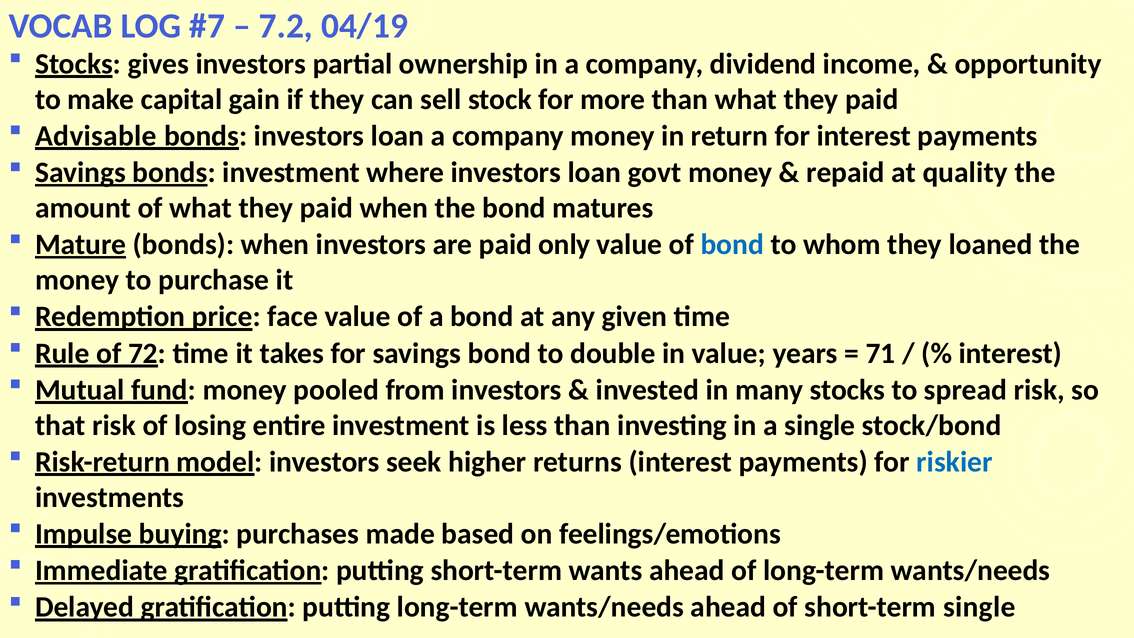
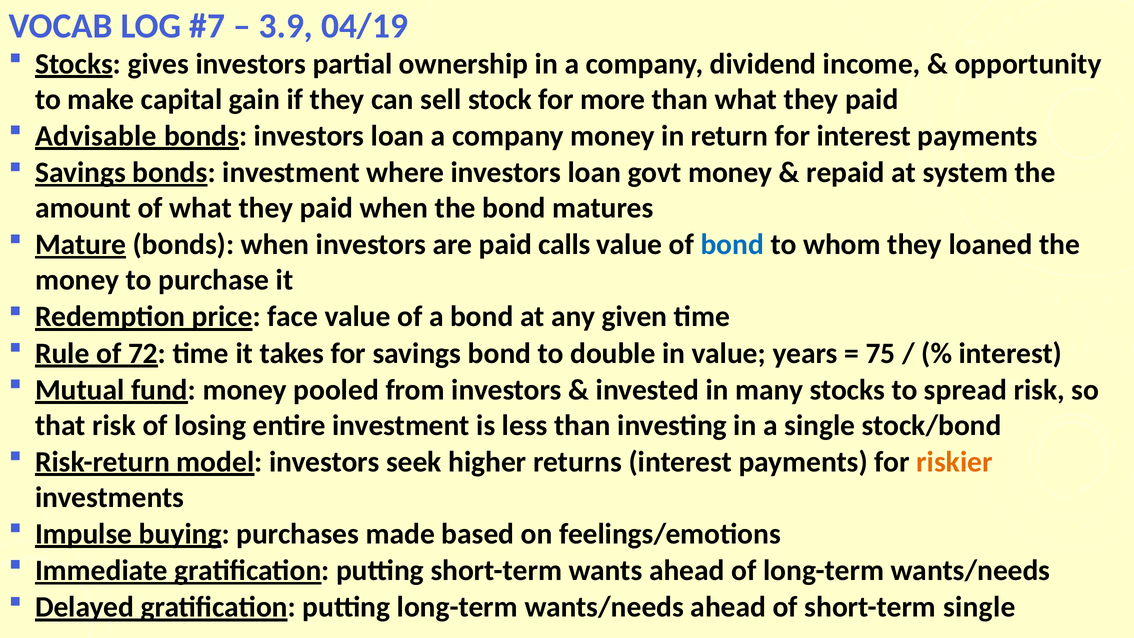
7.2: 7.2 -> 3.9 (286, 26)
quality: quality -> system (965, 173)
only: only -> calls (564, 245)
71: 71 -> 75 (880, 353)
riskier colour: blue -> orange (955, 462)
